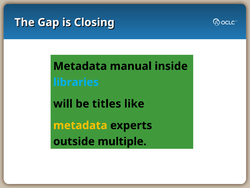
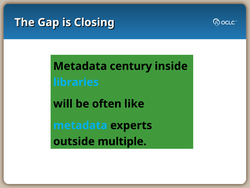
manual: manual -> century (131, 66)
titles: titles -> often (107, 104)
metadata colour: yellow -> light blue (80, 125)
